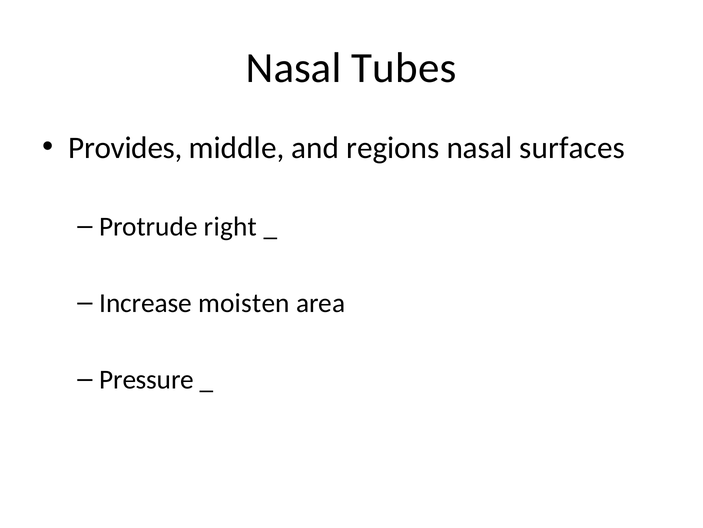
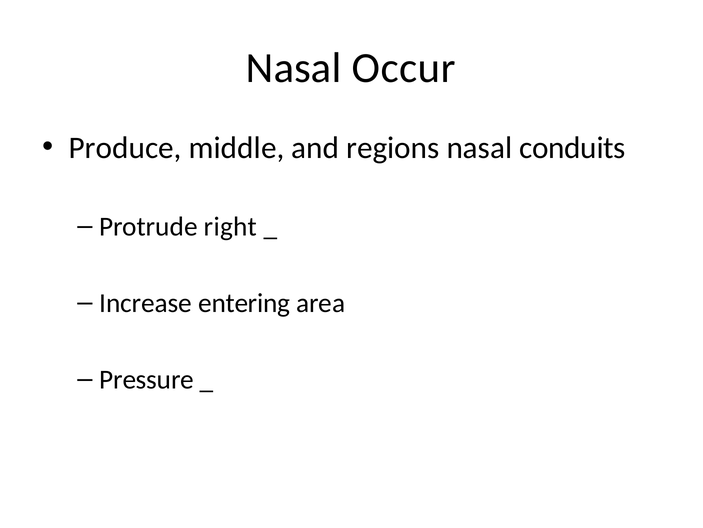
Tubes: Tubes -> Occur (404, 68)
Provides: Provides -> Produce (125, 147)
surfaces: surfaces -> conduits (572, 147)
moisten: moisten -> entering (244, 303)
